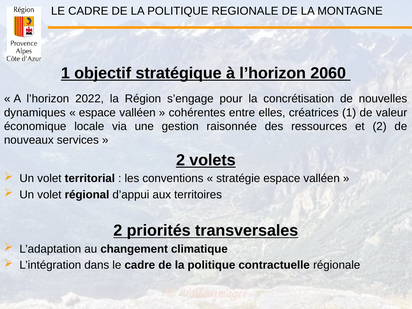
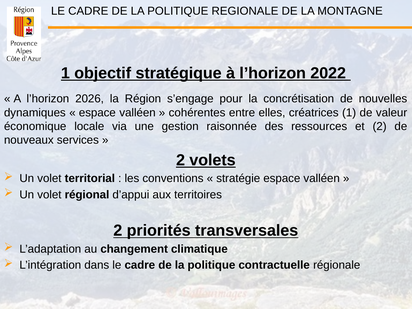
2060: 2060 -> 2022 (328, 73)
2022: 2022 -> 2026 (90, 99)
